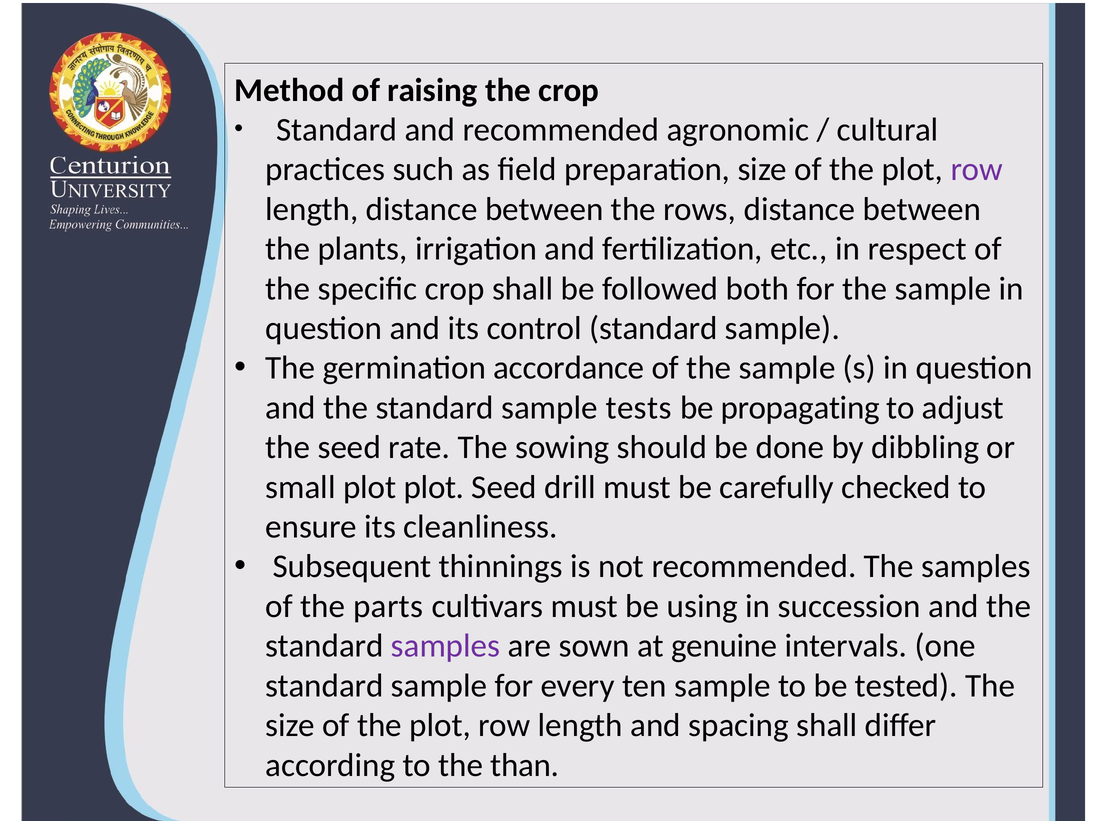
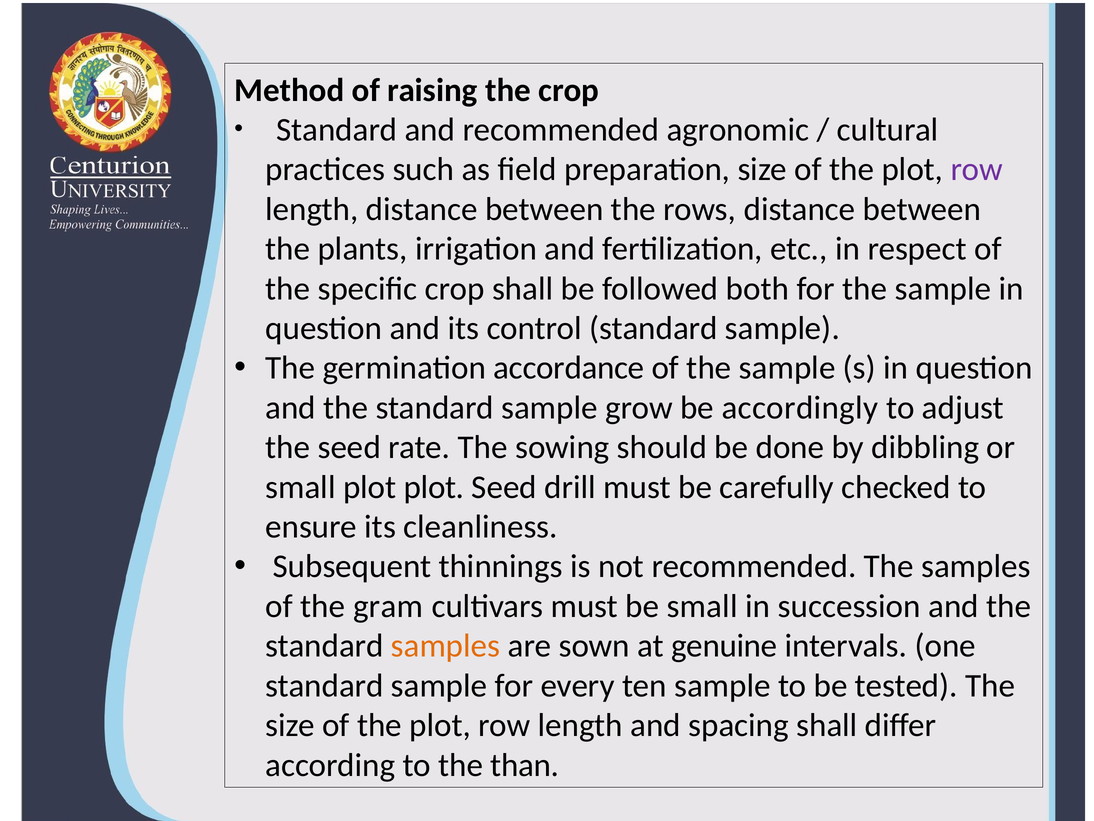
tests: tests -> grow (639, 407)
propagating: propagating -> accordingly (800, 407)
parts: parts -> gram (388, 606)
be using: using -> small (702, 606)
samples colour: purple -> orange (446, 646)
